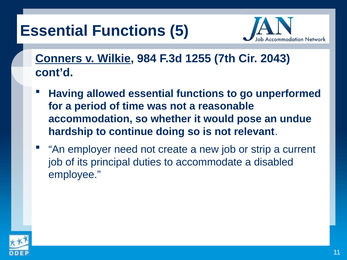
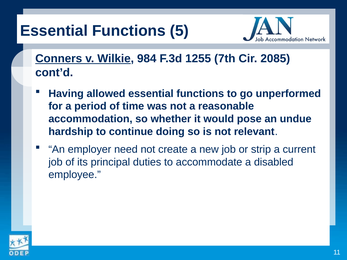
2043: 2043 -> 2085 (275, 59)
